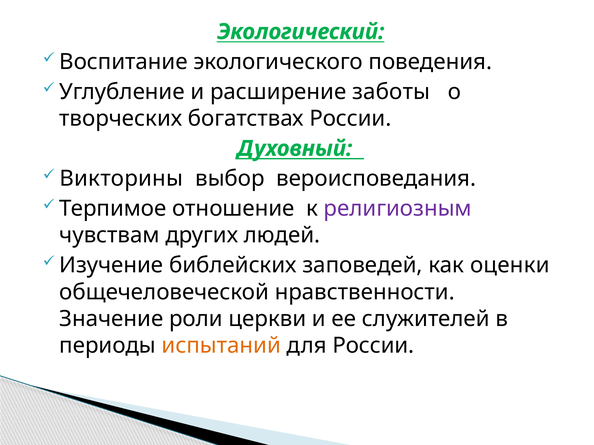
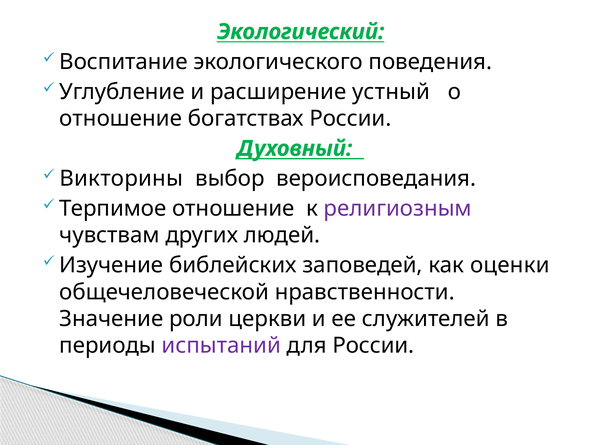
заботы: заботы -> устный (391, 92)
творческих: творческих -> отношение (121, 119)
испытаний colour: orange -> purple (221, 346)
